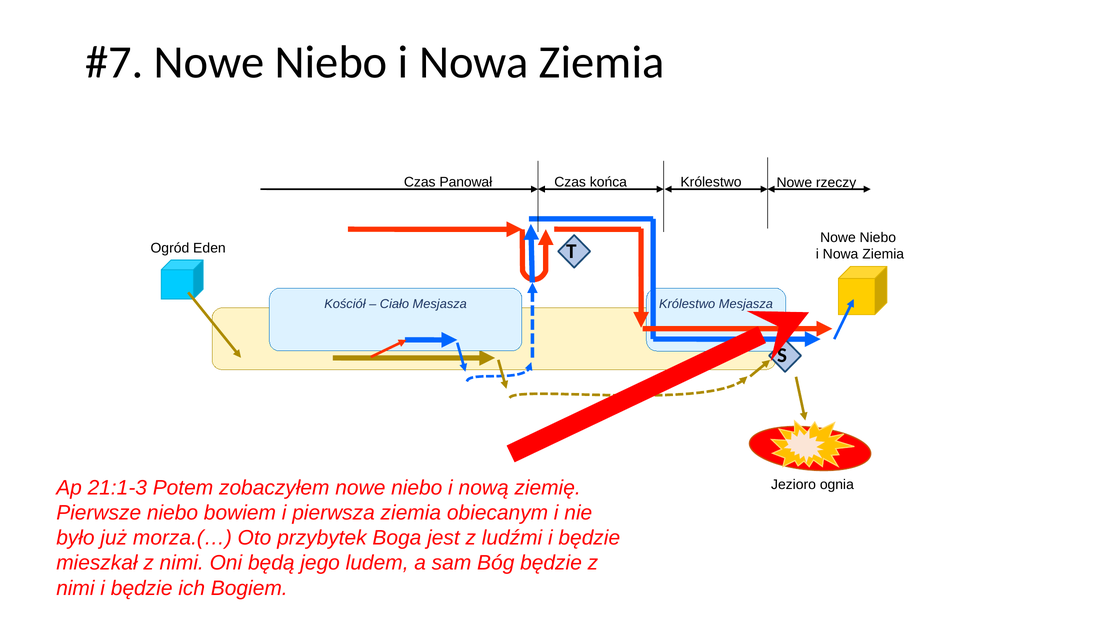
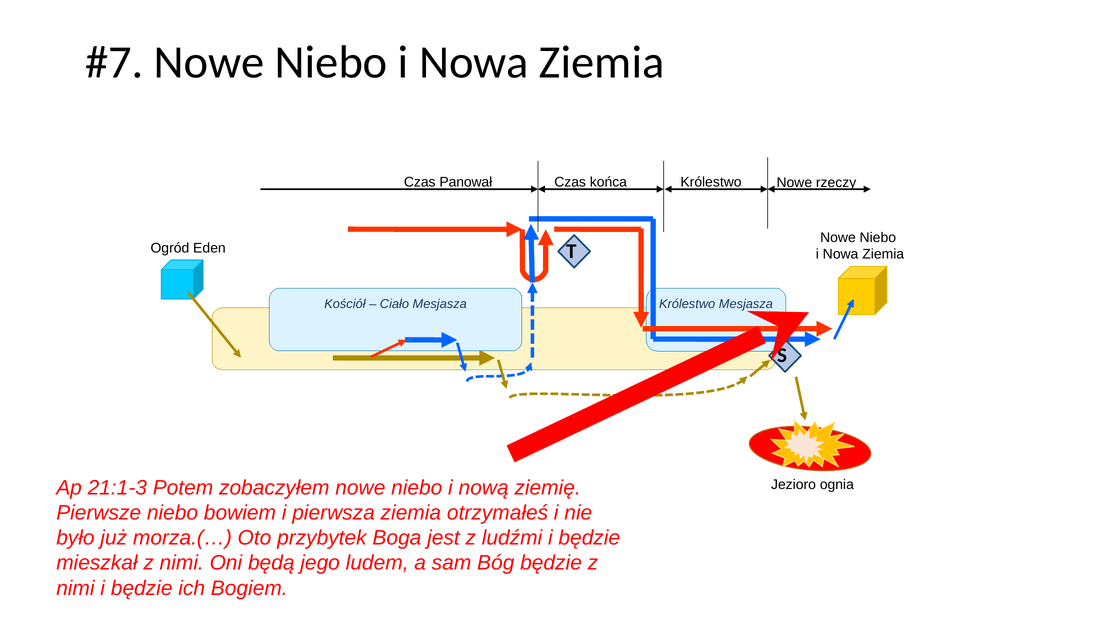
obiecanym: obiecanym -> otrzymałeś (498, 513)
